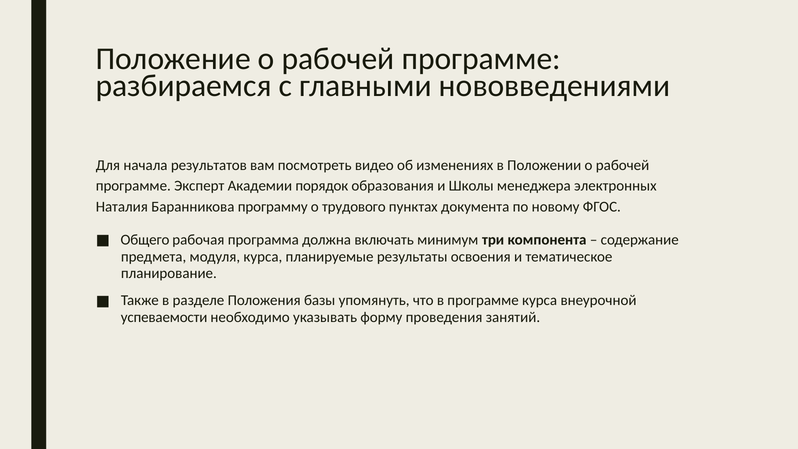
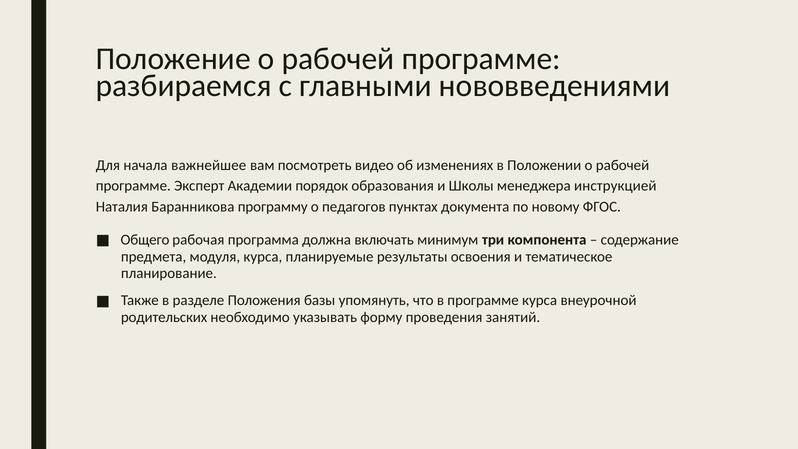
результатов: результатов -> важнейшее (209, 165)
электронных: электронных -> инструкцией (615, 186)
трудового: трудового -> педагогов (354, 207)
успеваемости: успеваемости -> родительских (164, 317)
